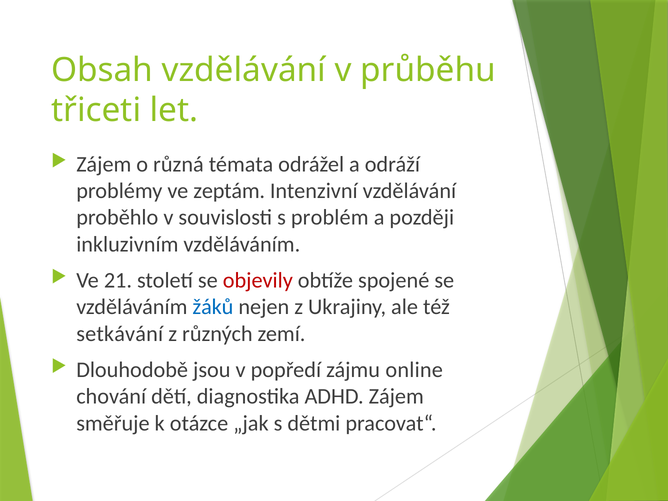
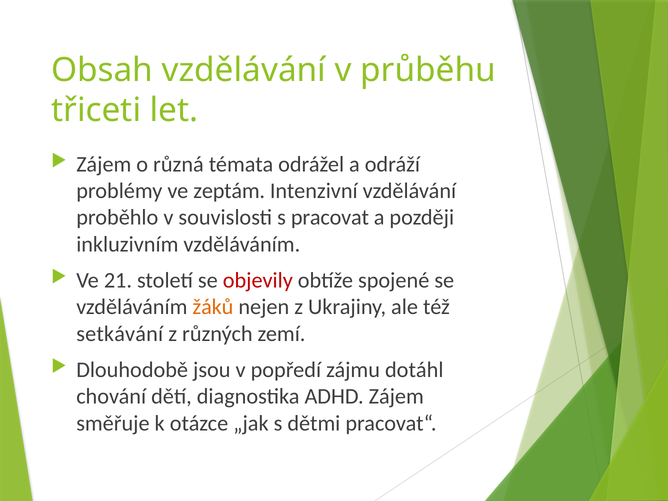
problém: problém -> pracovat (330, 218)
žáků colour: blue -> orange (213, 307)
online: online -> dotáhl (414, 370)
